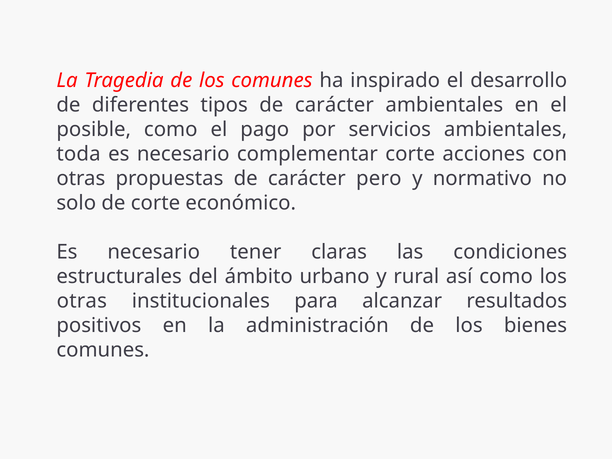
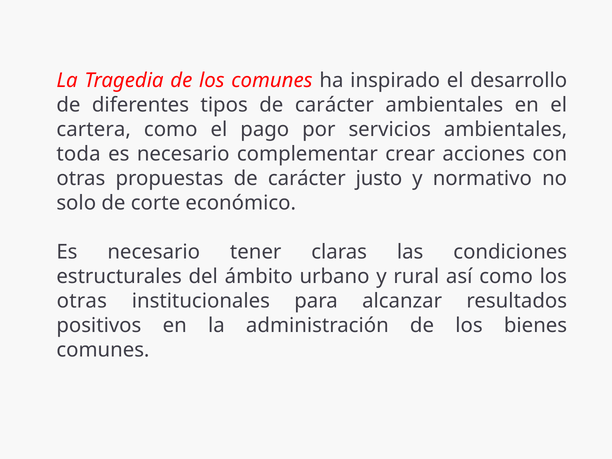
posible: posible -> cartera (94, 129)
complementar corte: corte -> crear (410, 154)
pero: pero -> justo (379, 178)
